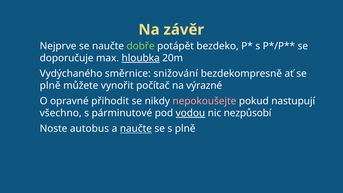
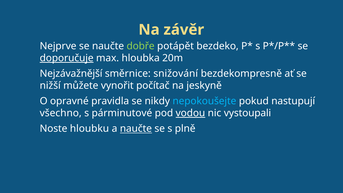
doporučuje underline: none -> present (67, 58)
hloubka underline: present -> none (141, 58)
Vydýchaného: Vydýchaného -> Nejzávažnější (71, 74)
plně: plně -> nižší (50, 86)
výrazné: výrazné -> jeskyně (204, 86)
přihodit: přihodit -> pravidla (110, 101)
nepokoušejte colour: pink -> light blue (204, 101)
nezpůsobí: nezpůsobí -> vystoupali (248, 113)
autobus: autobus -> hloubku (89, 129)
